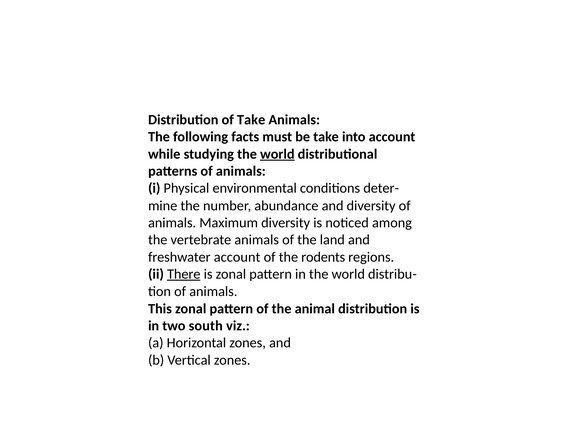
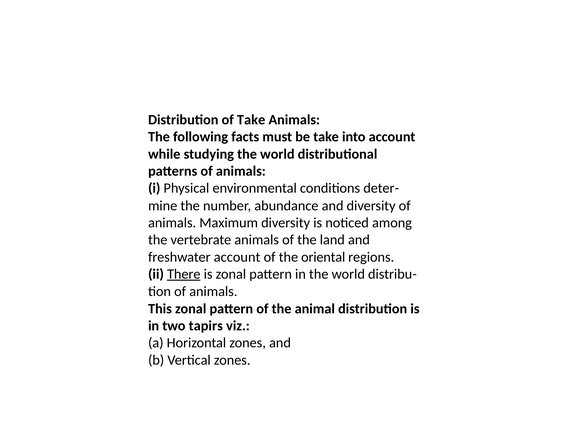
world underline: present -> none (277, 154)
rodents: rodents -> oriental (323, 257)
south: south -> tapirs (206, 325)
